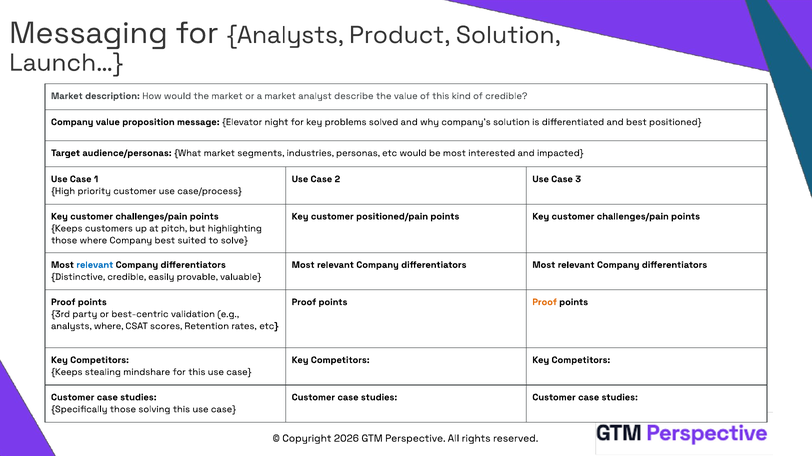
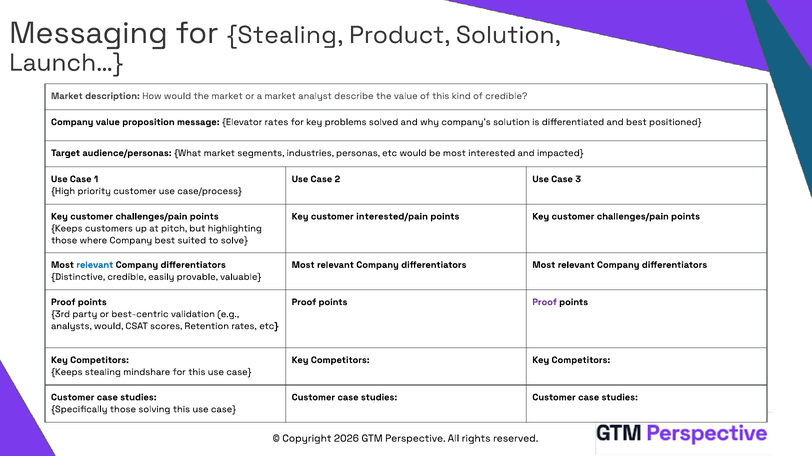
for Analysts: Analysts -> Stealing (285, 35)
Elevator night: night -> rates (276, 122)
positioned/pain: positioned/pain -> interested/pain (392, 217)
Proof colour: orange -> purple (545, 303)
analysts where: where -> would (109, 327)
